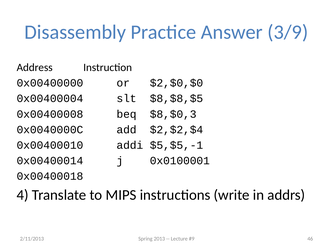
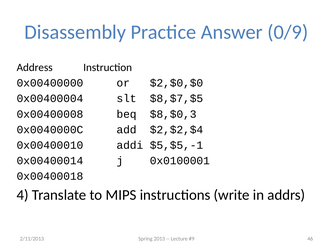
3/9: 3/9 -> 0/9 (288, 32)
$8,$8,$5: $8,$8,$5 -> $8,$7,$5 (177, 98)
